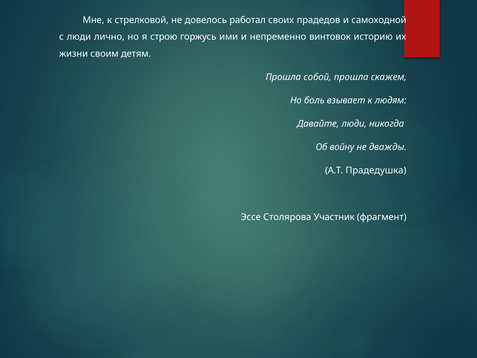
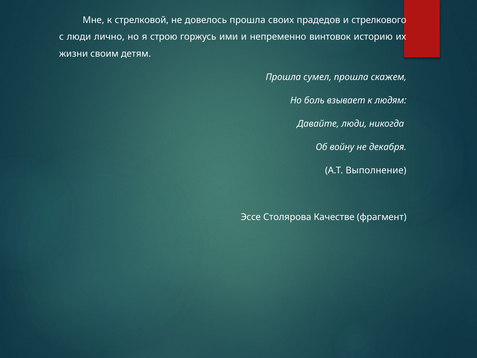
довелось работал: работал -> прошла (248, 20)
самоходной: самоходной -> стрелкового (379, 20)
собой: собой -> сумел (317, 77)
дважды: дважды -> декабря (388, 147)
Прадедушка: Прадедушка -> Выполнение (376, 170)
Участник: Участник -> Качестве (334, 217)
